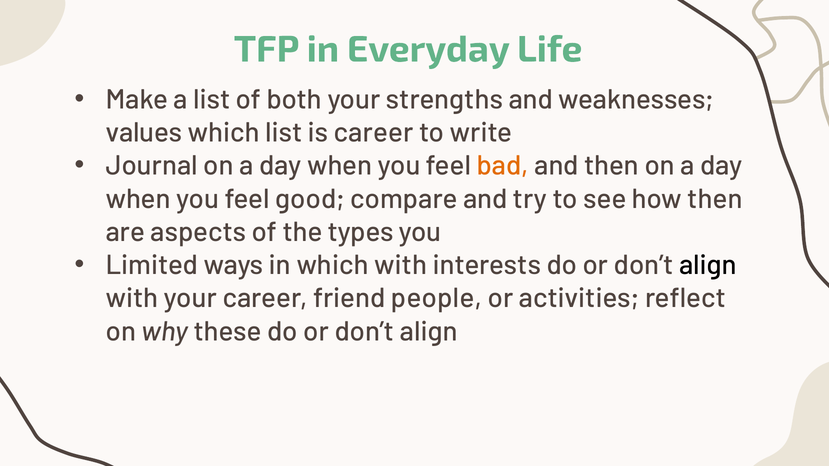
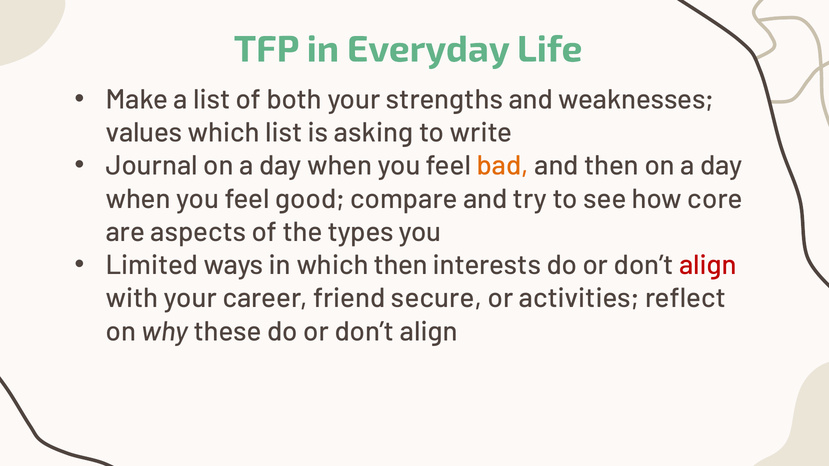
is career: career -> asking (374, 133)
how then: then -> core (715, 199)
which with: with -> then (401, 265)
align colour: black -> red (708, 265)
people: people -> secure (437, 299)
